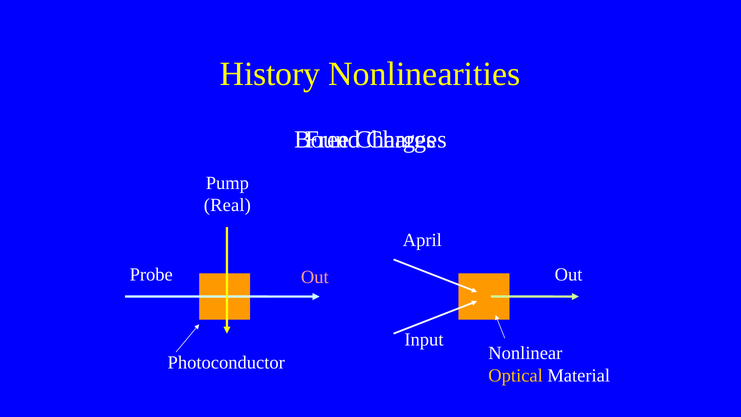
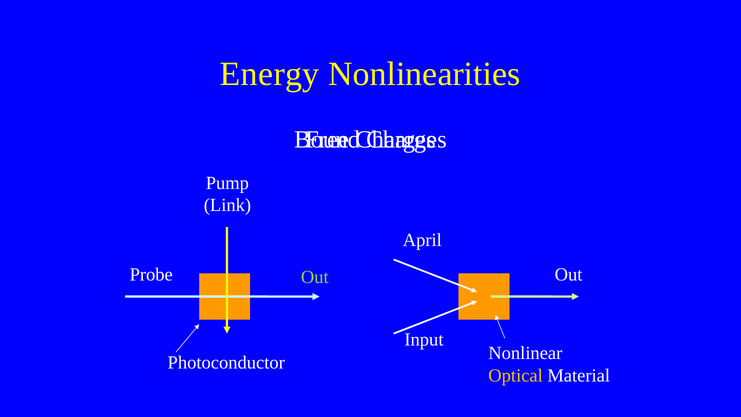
History: History -> Energy (270, 74)
Real: Real -> Link (227, 205)
Out colour: pink -> light green (315, 277)
